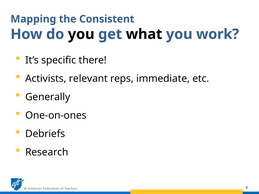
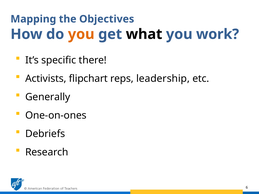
Consistent: Consistent -> Objectives (107, 19)
you colour: black -> orange (81, 34)
relevant: relevant -> flipchart (88, 79)
immediate: immediate -> leadership (163, 79)
